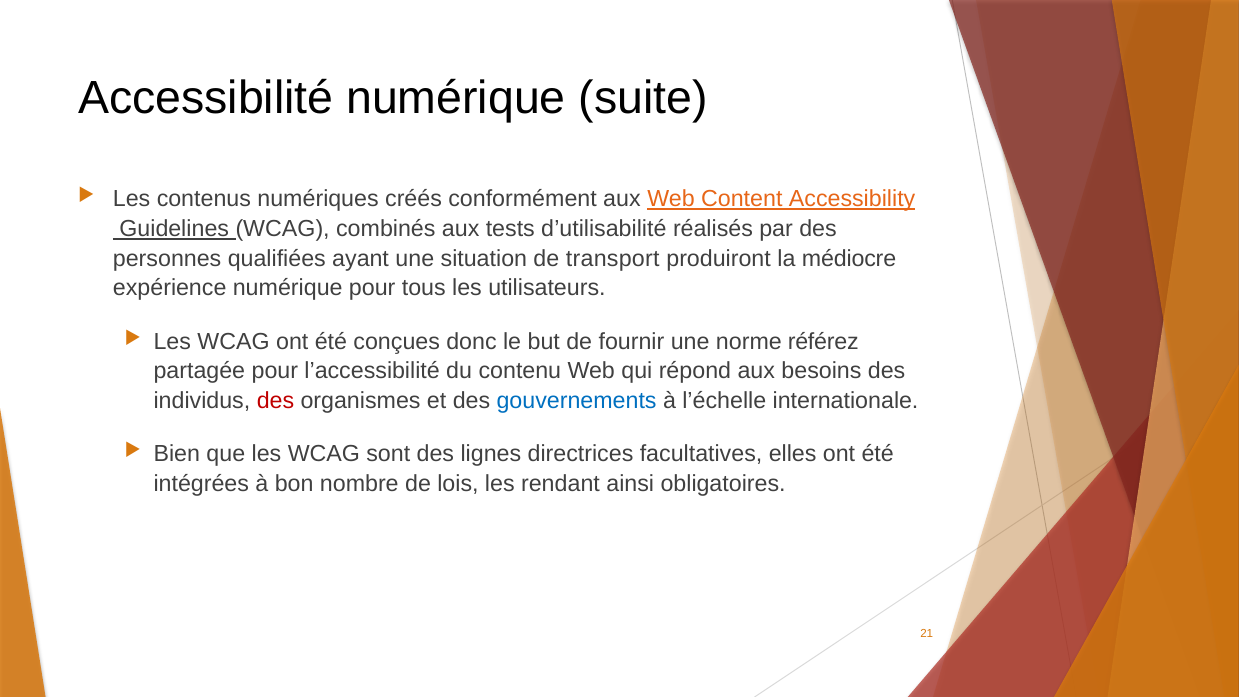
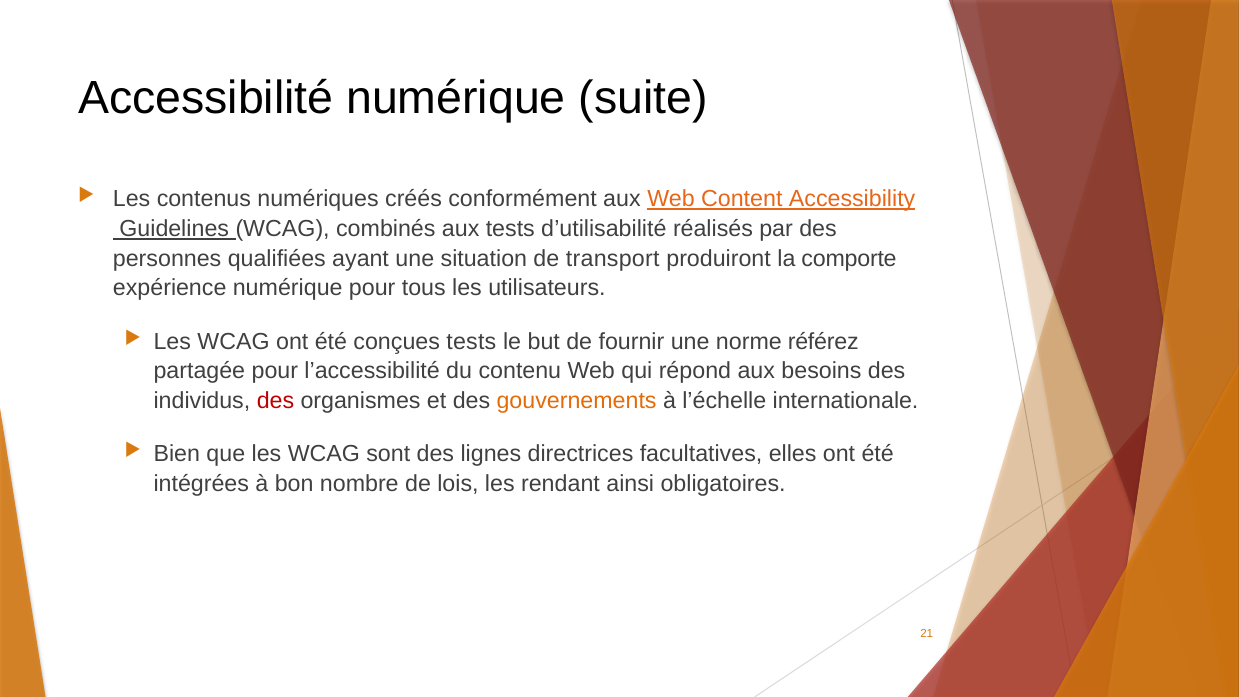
médiocre: médiocre -> comporte (849, 258)
conçues donc: donc -> tests (471, 341)
gouvernements colour: blue -> orange (577, 401)
